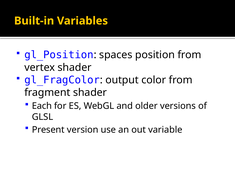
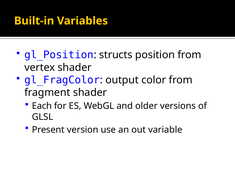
spaces: spaces -> structs (116, 55)
